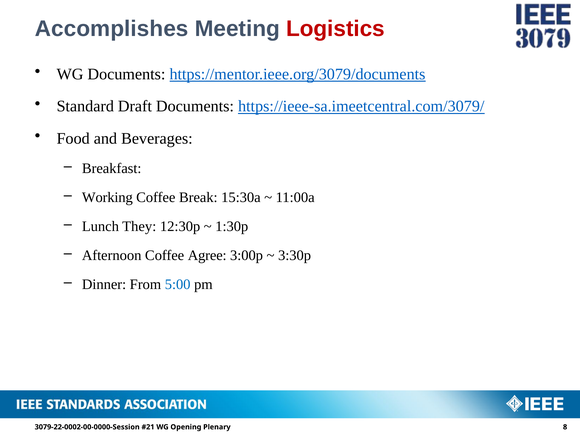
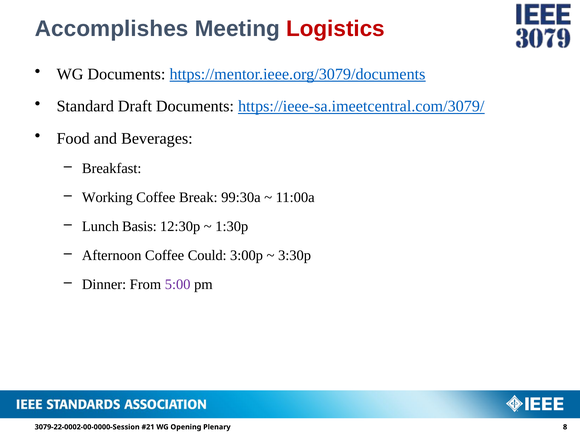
15:30a: 15:30a -> 99:30a (241, 197)
They: They -> Basis (139, 226)
Agree: Agree -> Could (207, 255)
5:00 colour: blue -> purple (178, 284)
